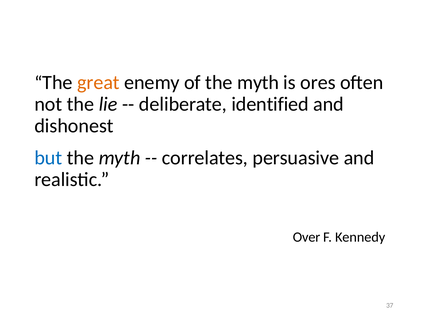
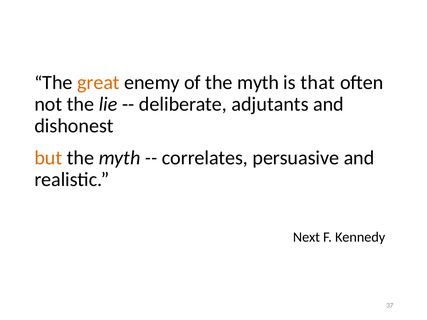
ores: ores -> that (318, 83)
identified: identified -> adjutants (270, 104)
but colour: blue -> orange (48, 158)
Over: Over -> Next (306, 237)
